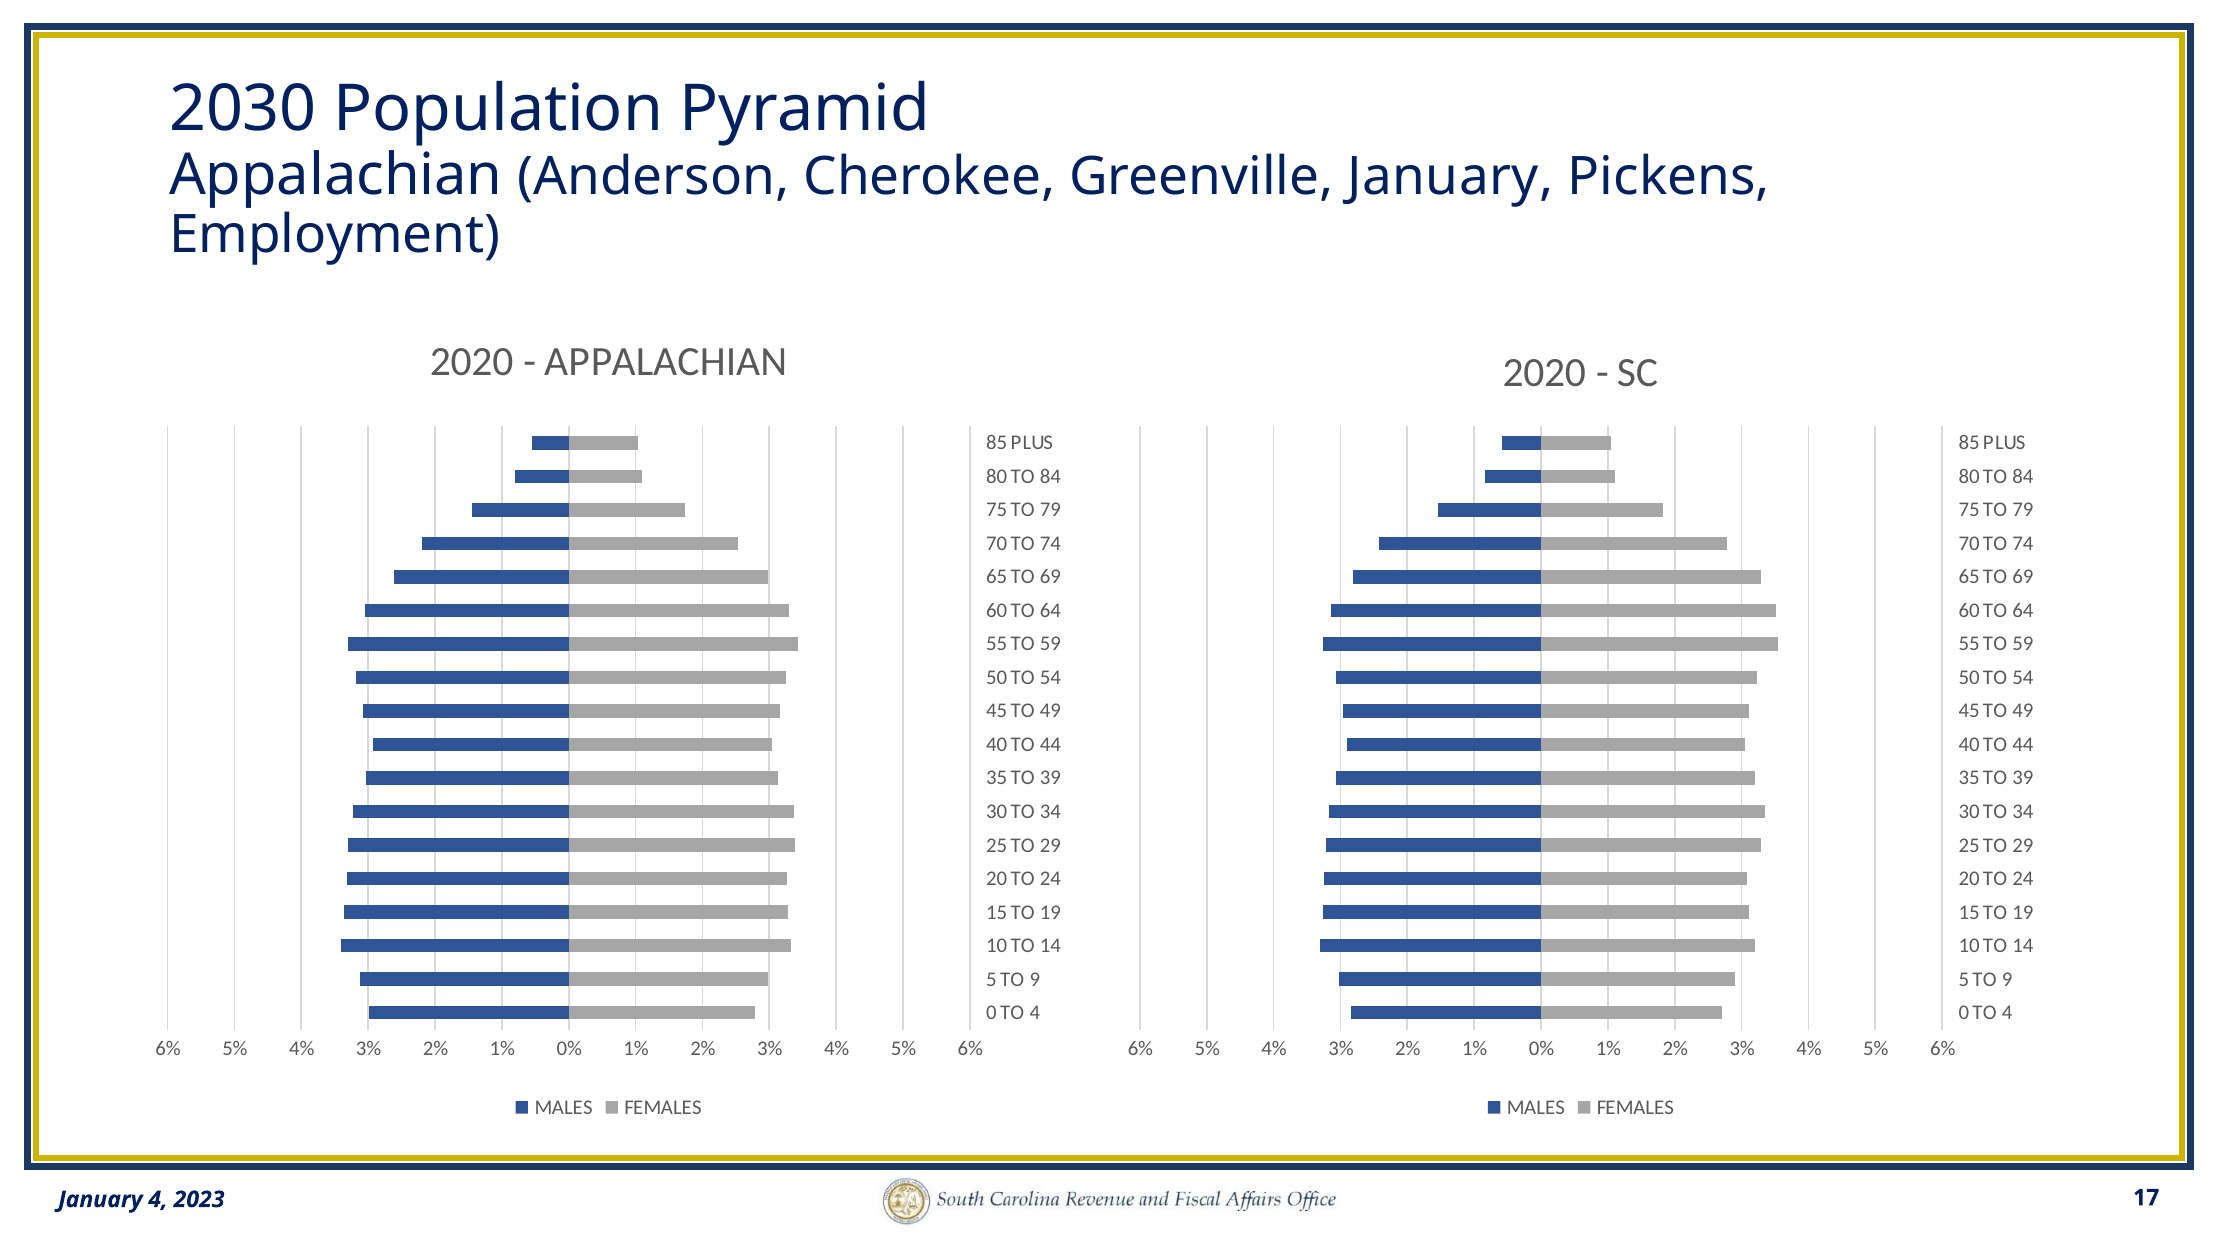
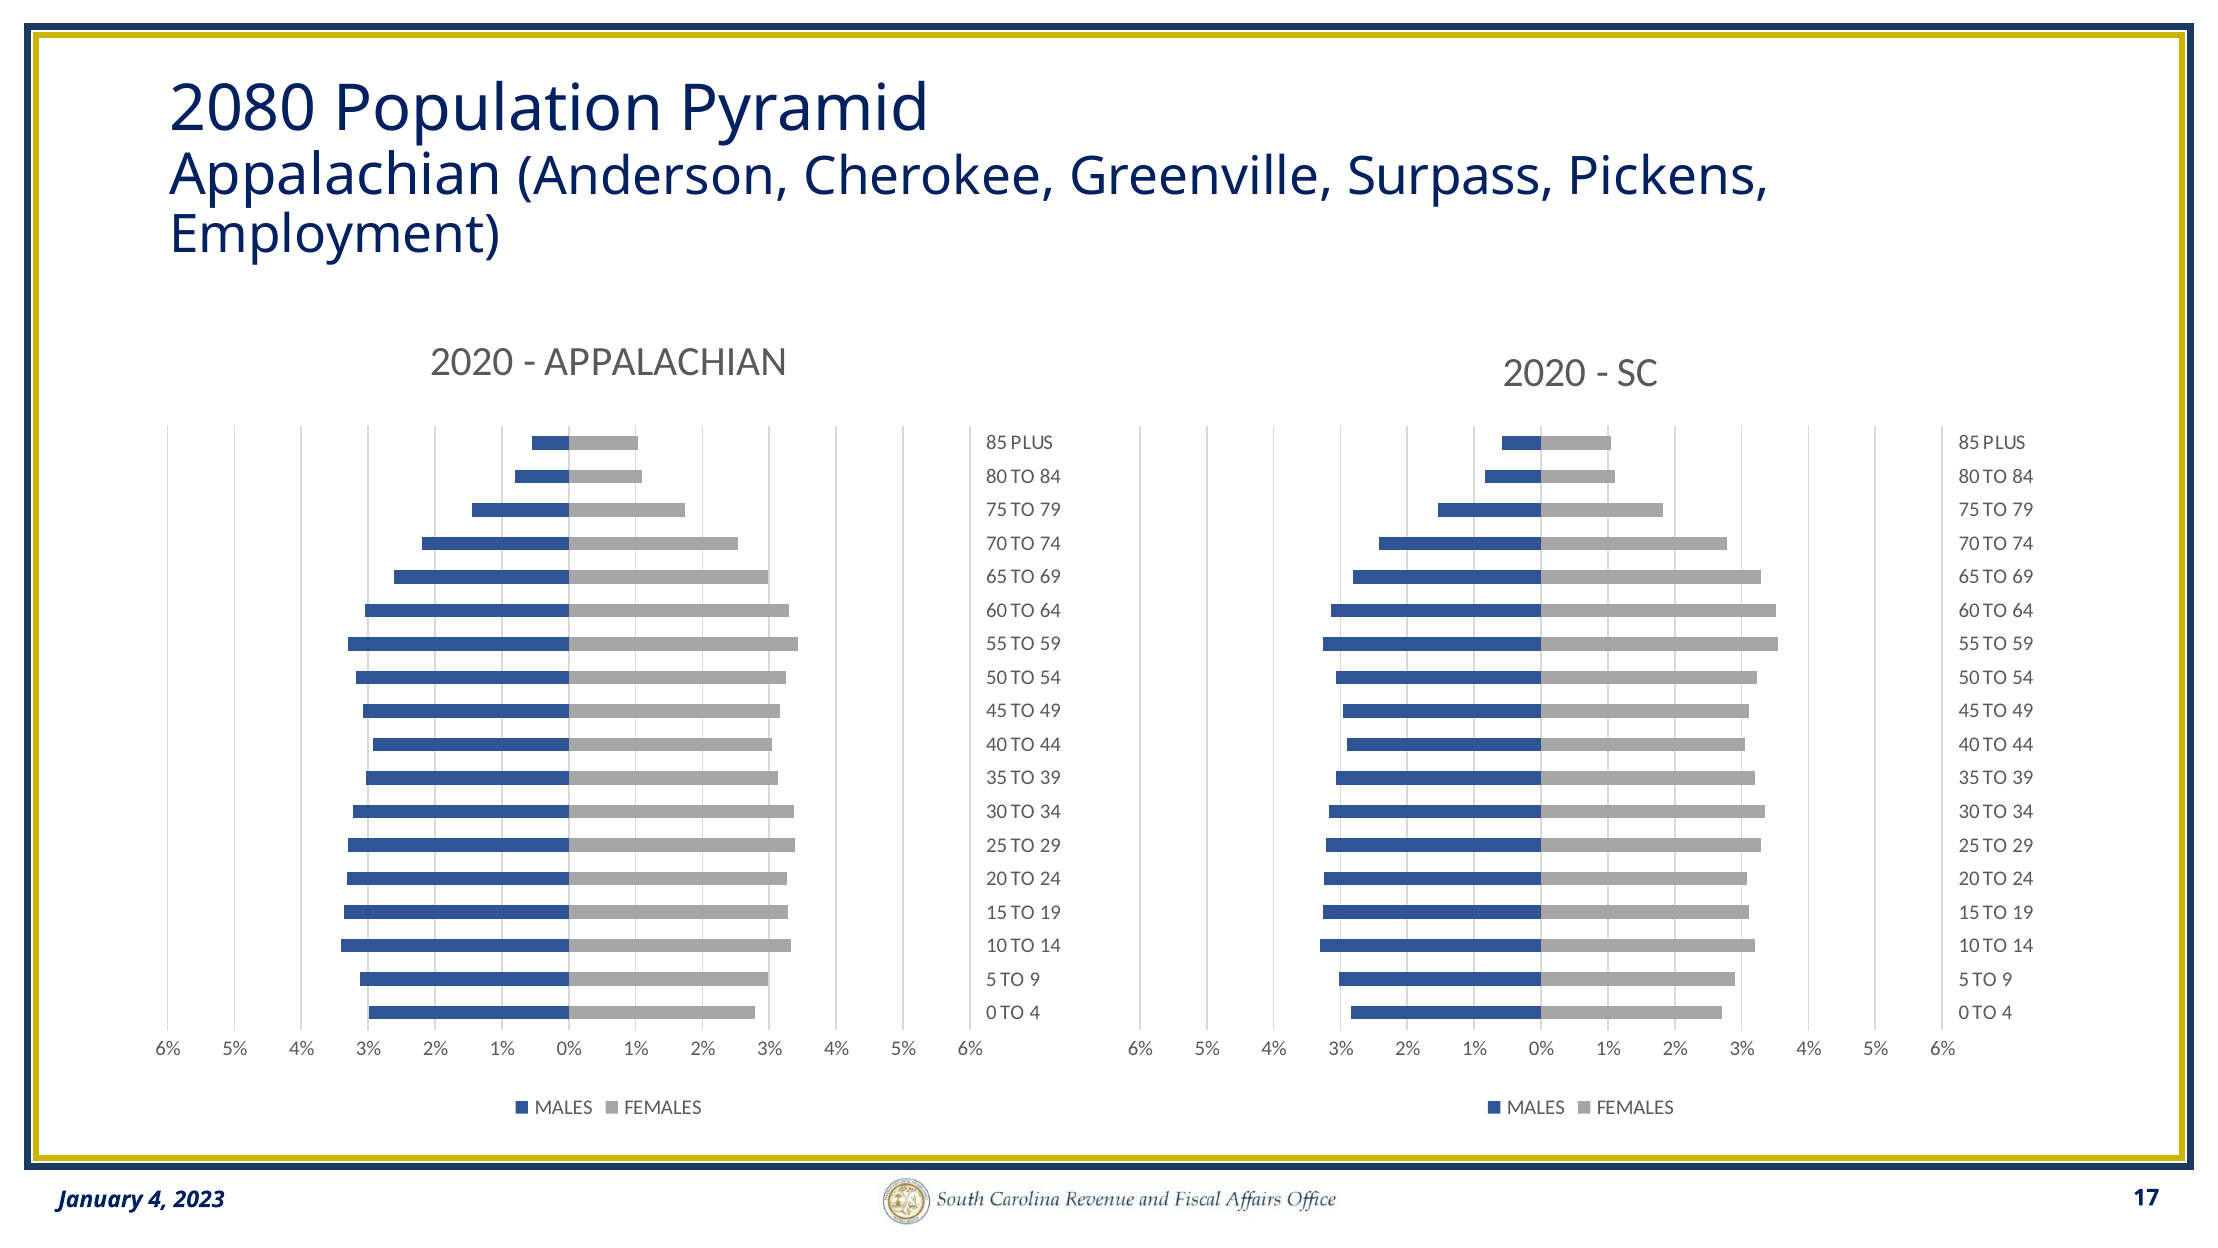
2030: 2030 -> 2080 (243, 109)
Greenville January: January -> Surpass (1451, 177)
